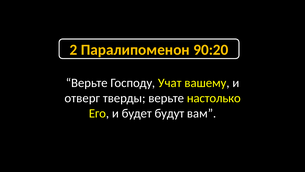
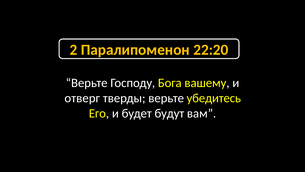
90:20: 90:20 -> 22:20 (211, 50)
Учат: Учат -> Бога (170, 83)
настолько: настолько -> убедитесь (214, 98)
